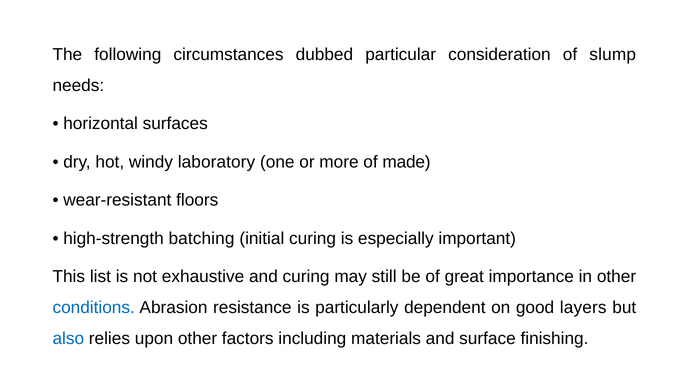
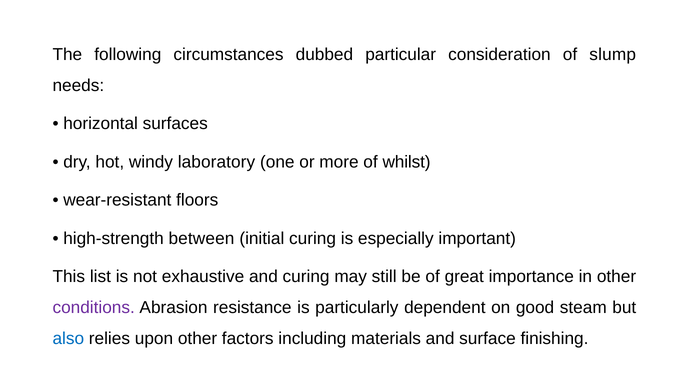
made: made -> whilst (407, 162)
batching: batching -> between (201, 238)
conditions colour: blue -> purple (94, 307)
layers: layers -> steam (583, 307)
